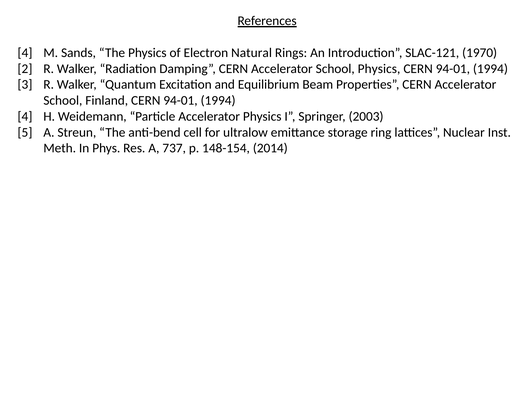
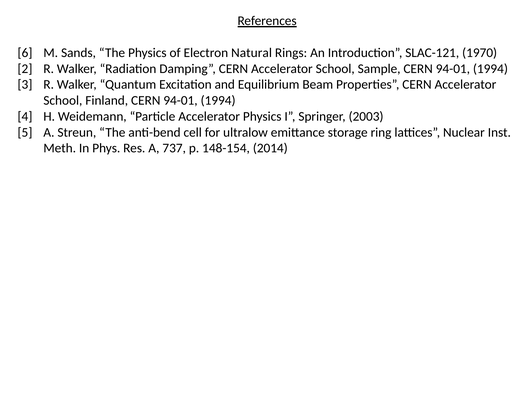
4: 4 -> 6 (25, 53)
School Physics: Physics -> Sample (379, 69)
